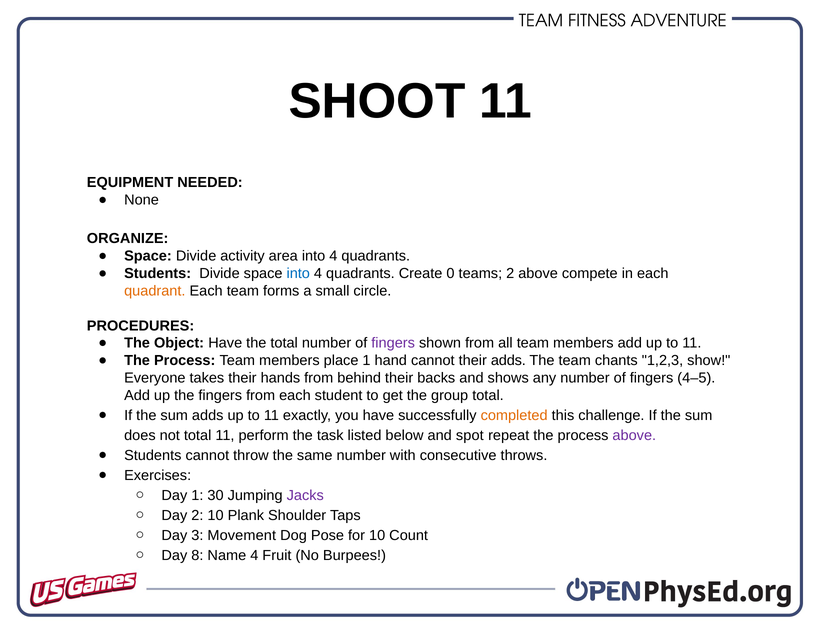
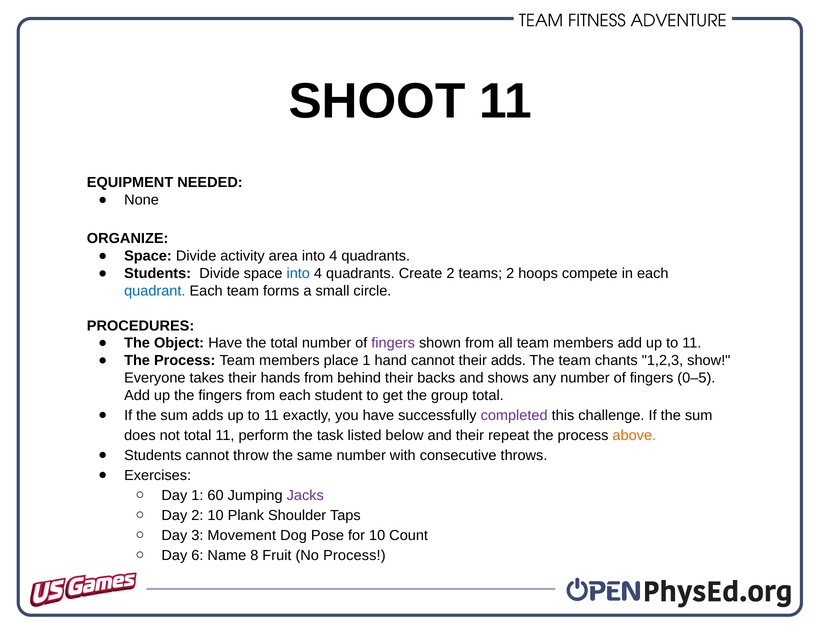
Create 0: 0 -> 2 (451, 274)
2 above: above -> hoops (538, 274)
quadrant colour: orange -> blue (155, 291)
4–5: 4–5 -> 0–5 (696, 378)
completed colour: orange -> purple (514, 416)
and spot: spot -> their (470, 436)
above colour: purple -> orange (634, 436)
30: 30 -> 60 (216, 496)
8: 8 -> 6 (197, 556)
Name 4: 4 -> 8 (254, 556)
No Burpees: Burpees -> Process (354, 556)
